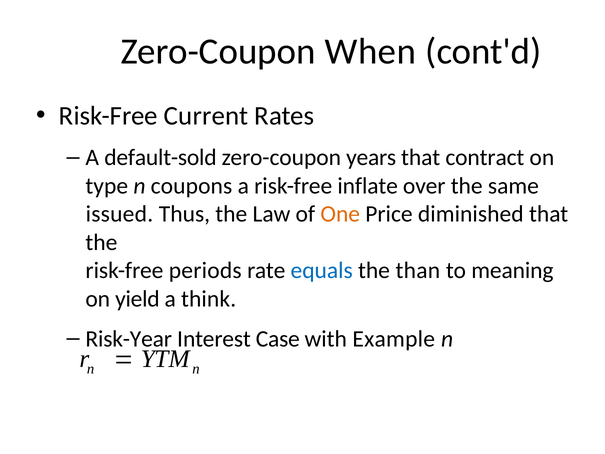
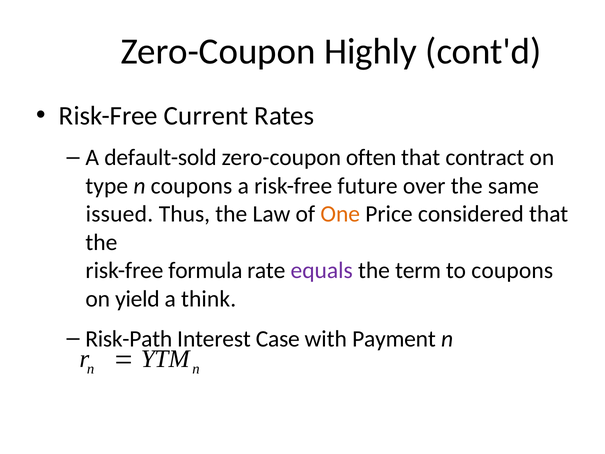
When: When -> Highly (371, 52)
years: years -> often (371, 157)
inflate: inflate -> future (368, 186)
diminished: diminished -> considered (471, 214)
periods: periods -> formula (205, 270)
equals colour: blue -> purple (322, 270)
than: than -> term (418, 270)
to meaning: meaning -> coupons (512, 270)
Risk-Year: Risk-Year -> Risk-Path (129, 339)
Example: Example -> Payment (394, 339)
